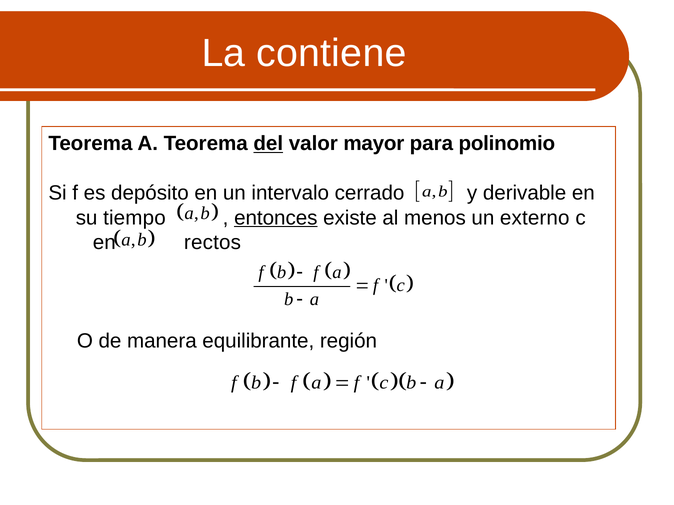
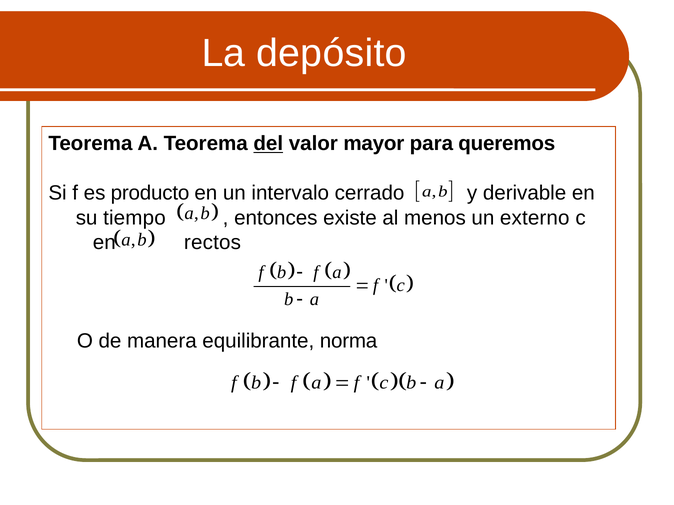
contiene: contiene -> depósito (331, 53)
polinomio: polinomio -> queremos (507, 144)
depósito: depósito -> producto (150, 193)
entonces underline: present -> none (276, 218)
región: región -> norma (349, 341)
